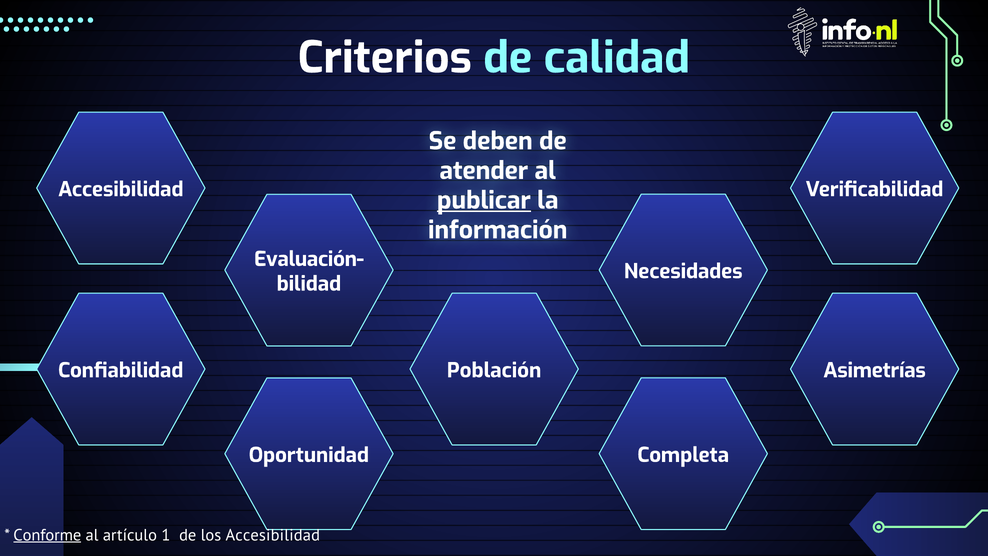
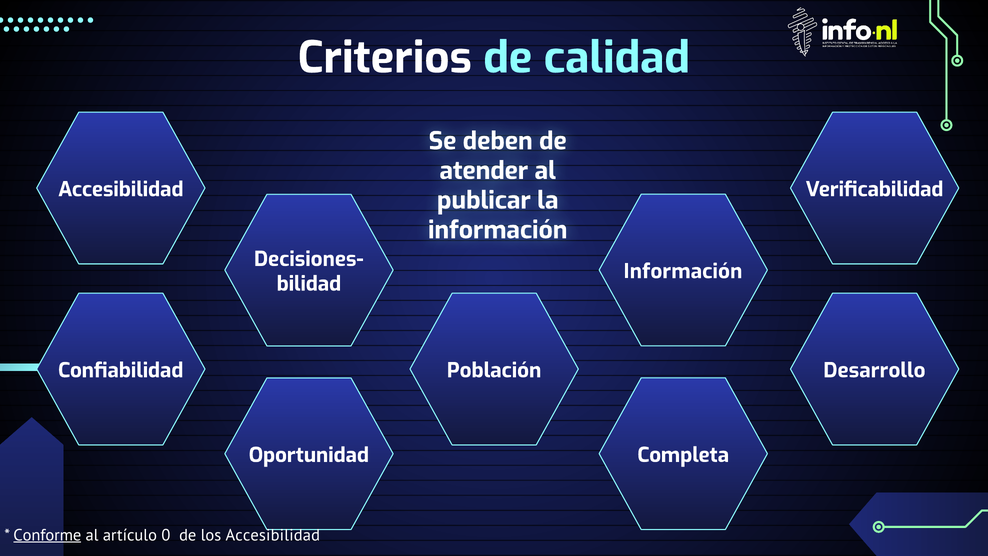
publicar underline: present -> none (484, 200)
Evaluación-: Evaluación- -> Decisiones- (309, 259)
Necesidades: Necesidades -> Información (683, 271)
Asimetrías: Asimetrías -> Desarrollo (874, 370)
1: 1 -> 0 (166, 535)
